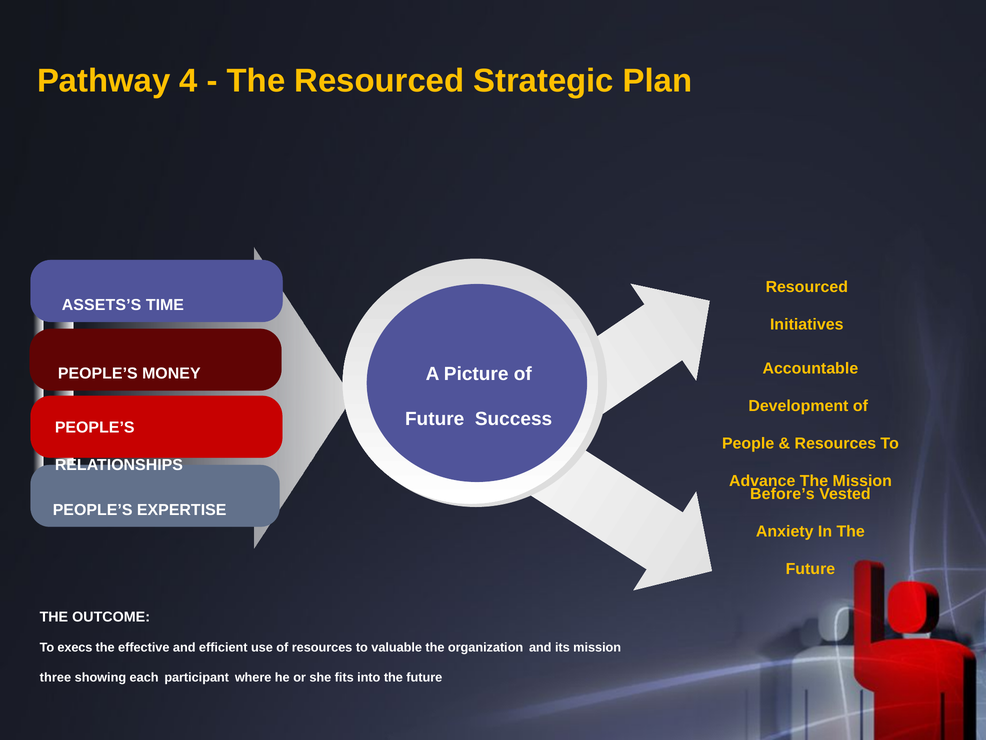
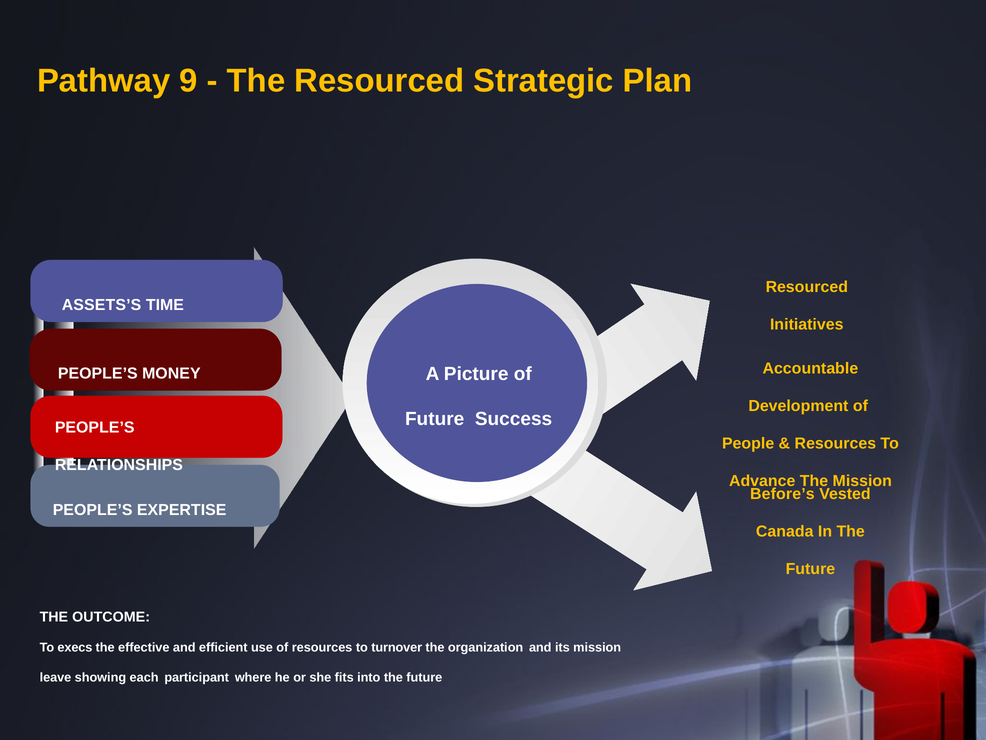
4: 4 -> 9 (189, 81)
Anxiety: Anxiety -> Canada (785, 531)
valuable: valuable -> turnover (397, 647)
three: three -> leave (56, 677)
